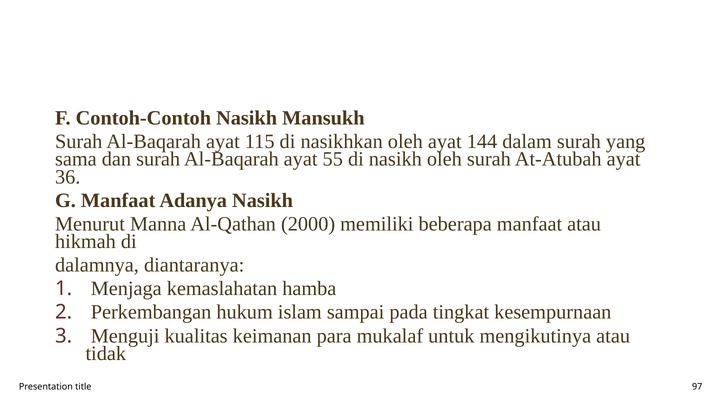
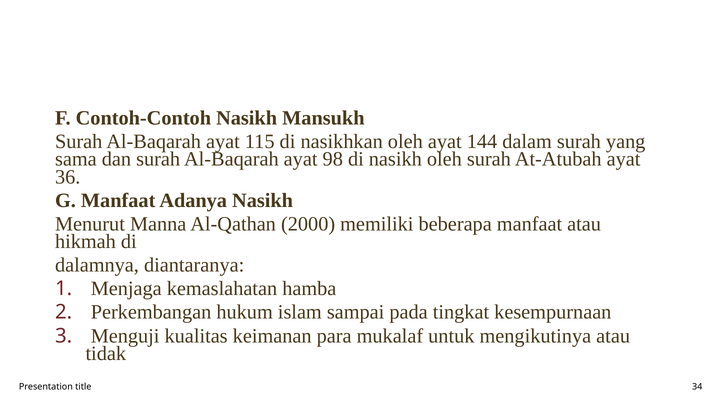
55: 55 -> 98 (333, 159)
97: 97 -> 34 (697, 387)
